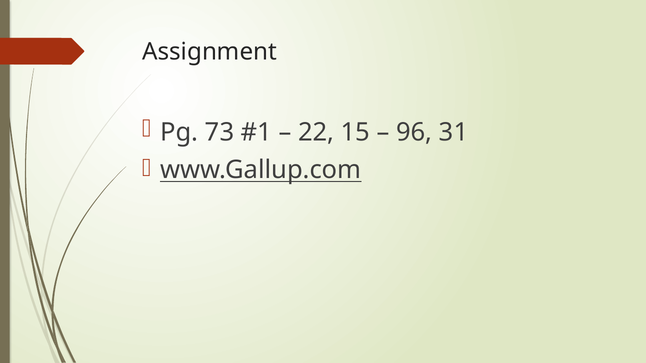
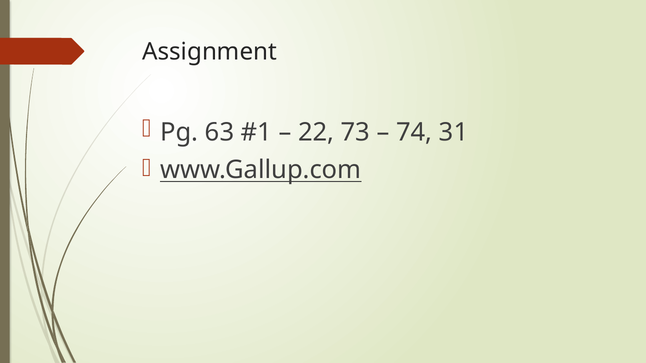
73: 73 -> 63 (220, 133)
15: 15 -> 73 (355, 133)
96: 96 -> 74 (414, 133)
